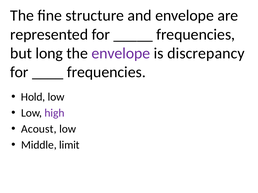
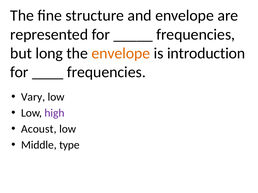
envelope colour: purple -> orange (121, 53)
discrepancy: discrepancy -> introduction (206, 53)
Hold: Hold -> Vary (33, 97)
limit: limit -> type (69, 145)
